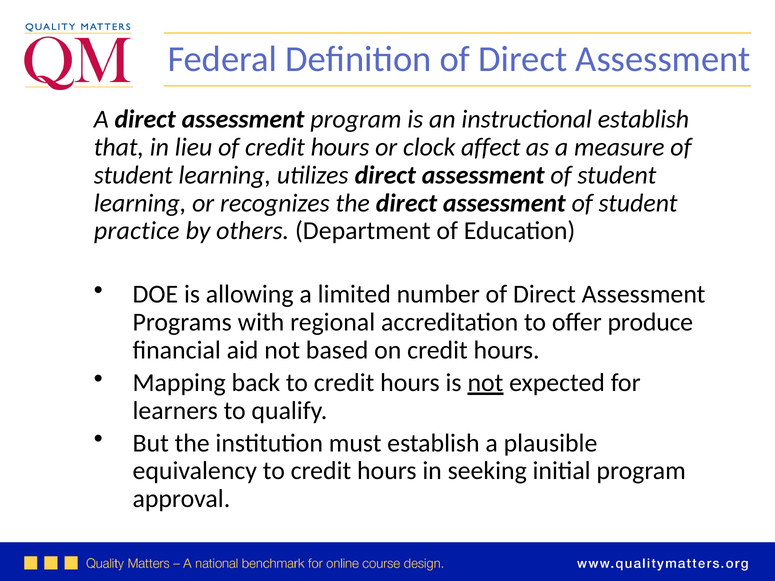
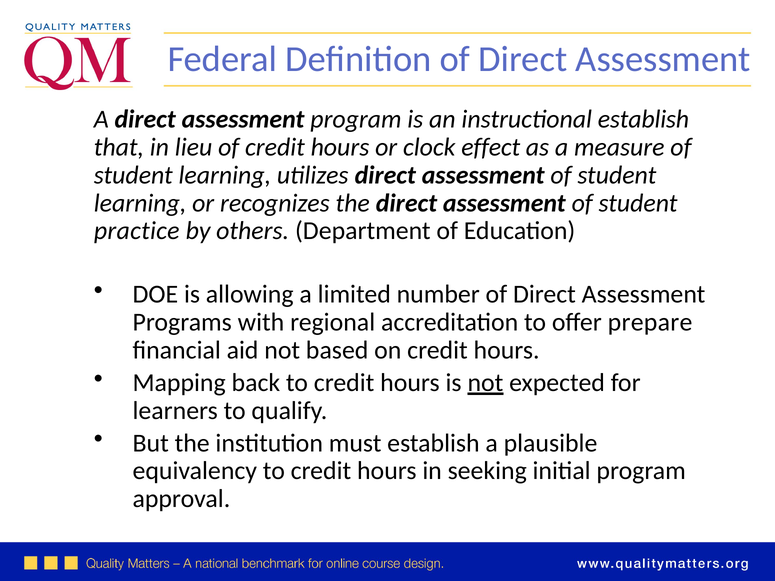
affect: affect -> effect (491, 147)
produce: produce -> prepare (650, 322)
